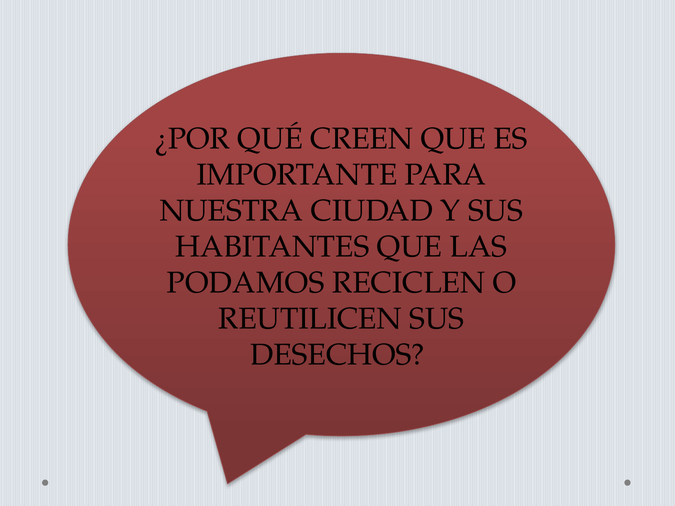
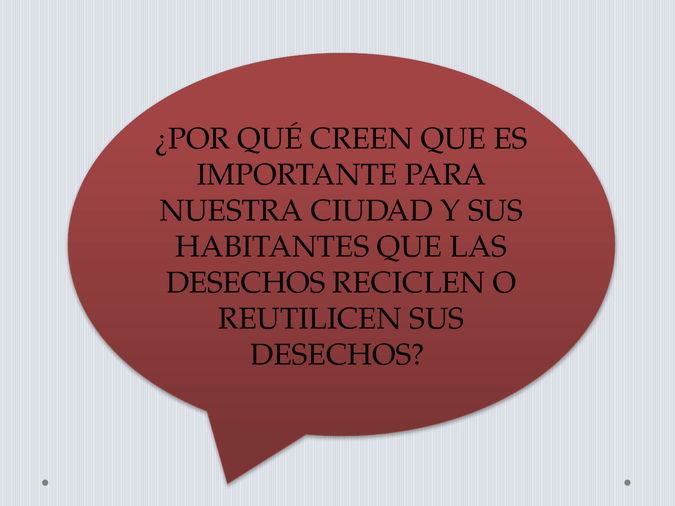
PODAMOS: PODAMOS -> DESECHOS (246, 283)
